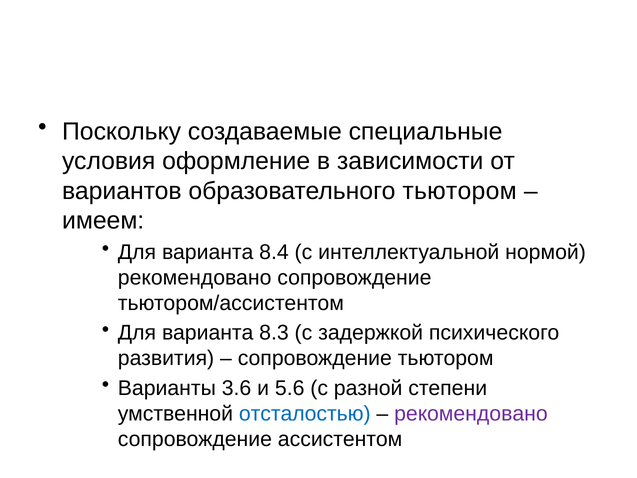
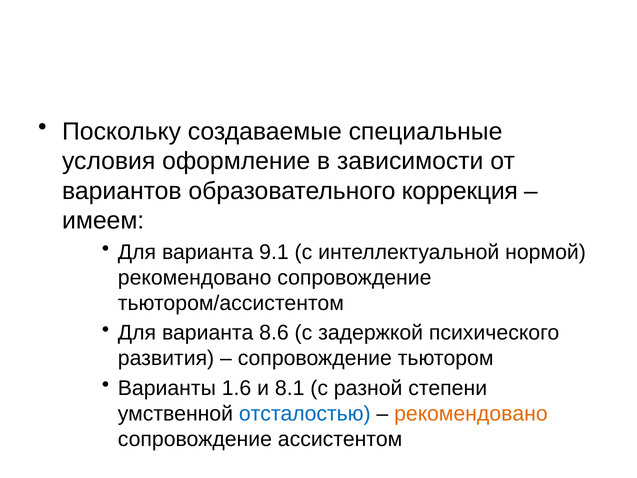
образовательного тьютором: тьютором -> коррекция (460, 191)
8.4: 8.4 -> 9.1 (274, 252)
8.3: 8.3 -> 8.6 (274, 333)
3.6: 3.6 -> 1.6 (237, 388)
5.6: 5.6 -> 8.1 (290, 388)
рекомендовано colour: purple -> orange (471, 413)
